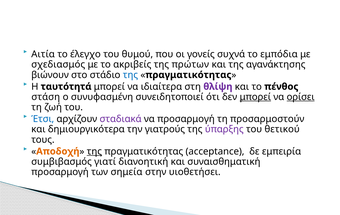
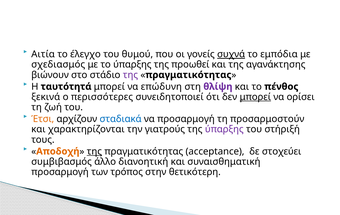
συχνά underline: none -> present (231, 54)
το ακριβείς: ακριβείς -> ύπαρξης (132, 65)
πρώτων: πρώτων -> προωθεί (190, 65)
της colour: blue -> purple (130, 75)
ιδιαίτερα: ιδιαίτερα -> επώδυνη (161, 87)
στάση: στάση -> ξεκινά (46, 97)
συνυφασμένη: συνυφασμένη -> περισσότερες (102, 97)
ορίσει underline: present -> none (301, 97)
Έτσι colour: blue -> orange (43, 119)
σταδιακά colour: purple -> blue (121, 119)
δημιουργικότερα: δημιουργικότερα -> χαρακτηρίζονται (86, 129)
θετικού: θετικού -> στήριξή (282, 129)
εμπειρία: εμπειρία -> στοχεύει (282, 151)
γιατί: γιατί -> άλλο (105, 162)
σημεία: σημεία -> τρόπος (127, 172)
υιοθετήσει: υιοθετήσει -> θετικότερη (195, 172)
